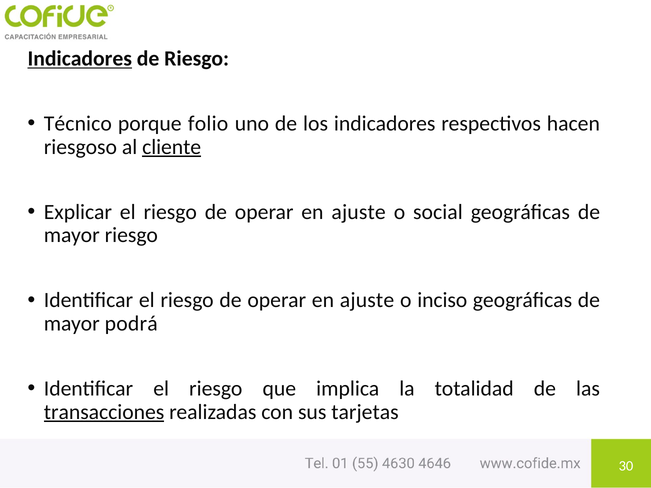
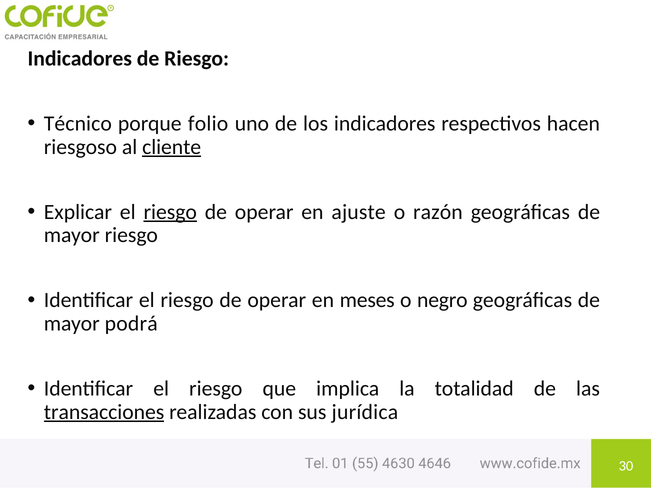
Indicadores underline: present -> none (80, 59)
riesgo underline: none -> present (170, 212)
social: social -> razón (438, 212)
ajuste: ajuste -> meses (367, 300)
inciso: inciso -> negro (442, 300)
tarjetas: tarjetas -> jurídica (365, 412)
